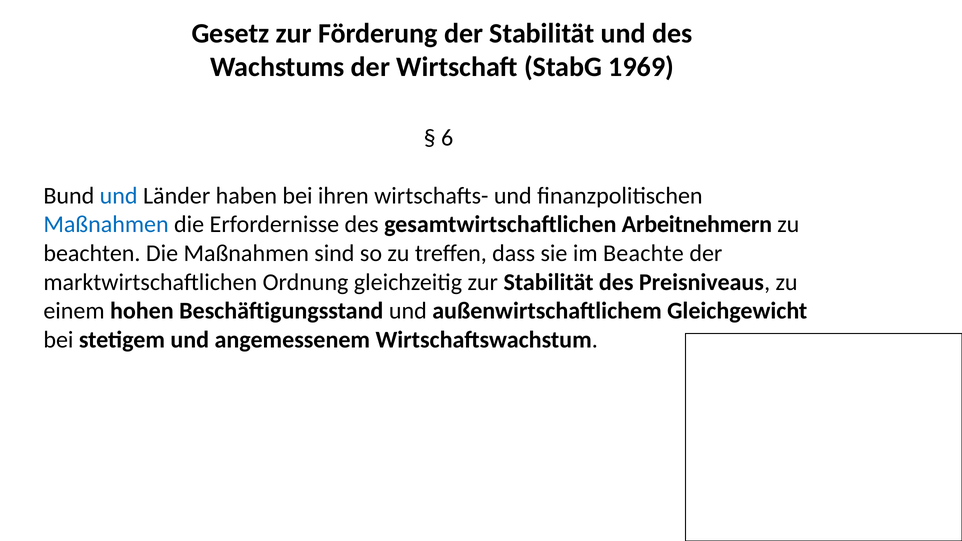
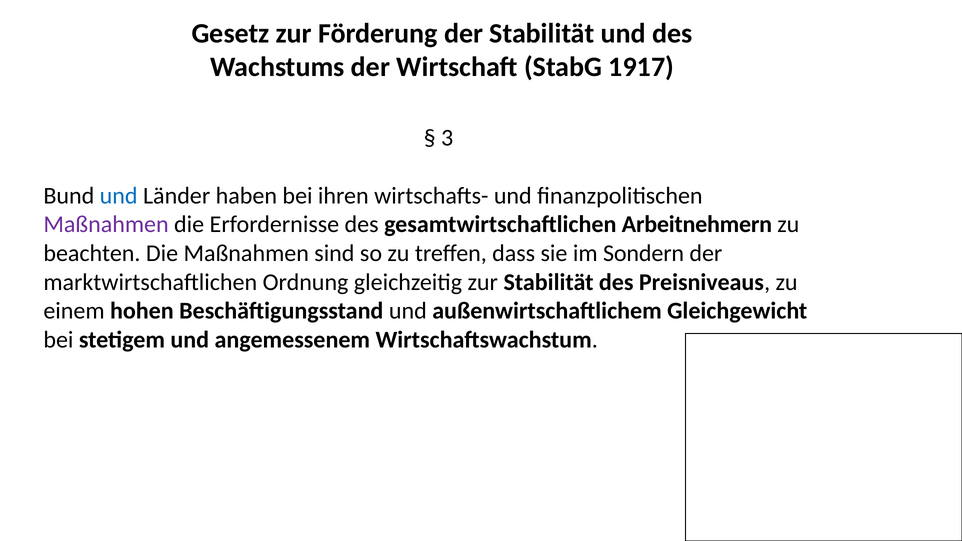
1969: 1969 -> 1917 (641, 67)
6: 6 -> 3 (447, 138)
Maßnahmen colour: blue -> purple (106, 224)
Beachte: Beachte -> Sondern (644, 253)
